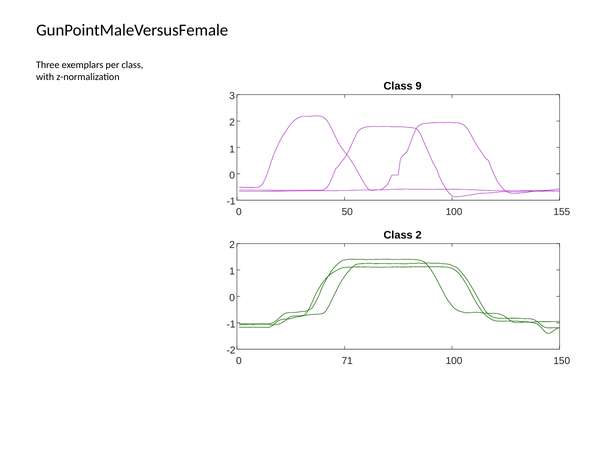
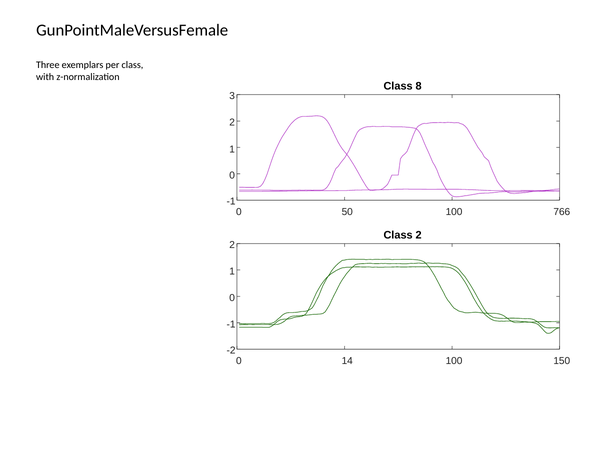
9: 9 -> 8 (419, 86)
155: 155 -> 766 (562, 212)
71: 71 -> 14 (347, 361)
